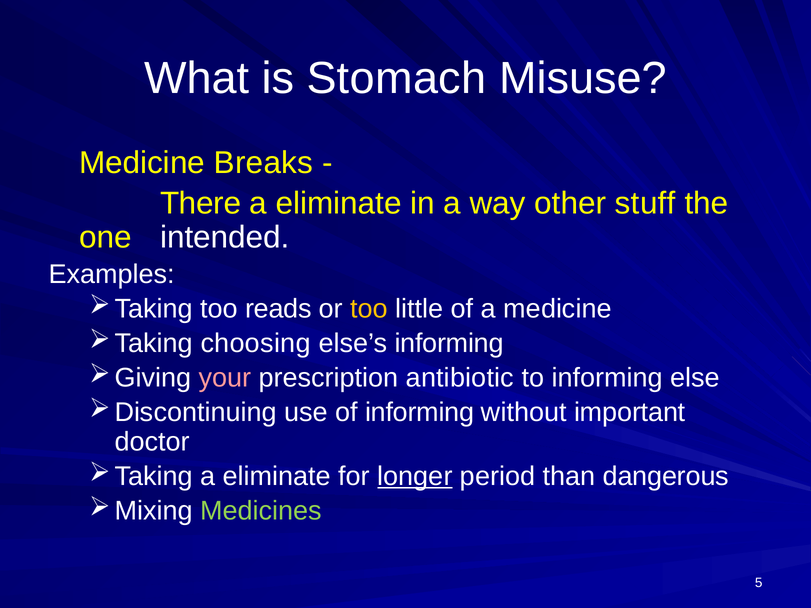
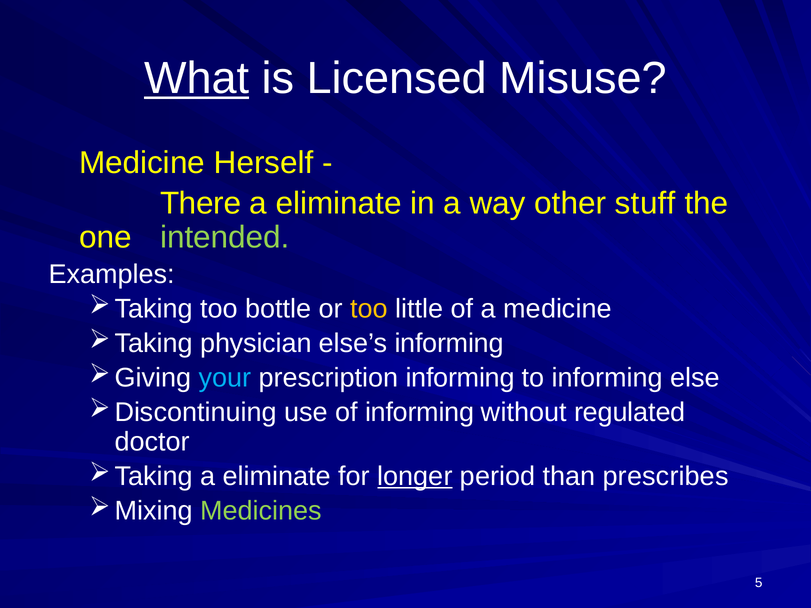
What underline: none -> present (197, 78)
Stomach: Stomach -> Licensed (397, 78)
Breaks: Breaks -> Herself (264, 163)
intended colour: white -> light green (225, 237)
reads: reads -> bottle (278, 309)
choosing: choosing -> physician (256, 344)
your colour: pink -> light blue (225, 378)
prescription antibiotic: antibiotic -> informing (460, 378)
important: important -> regulated (630, 413)
dangerous: dangerous -> prescribes (666, 476)
